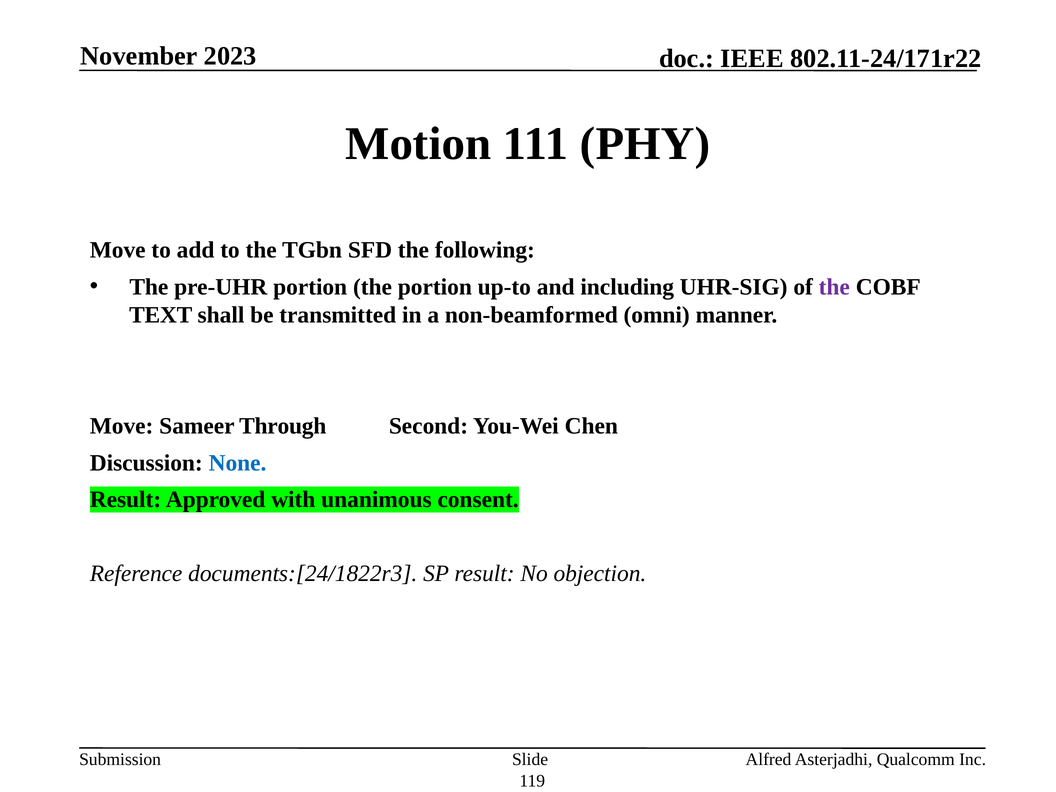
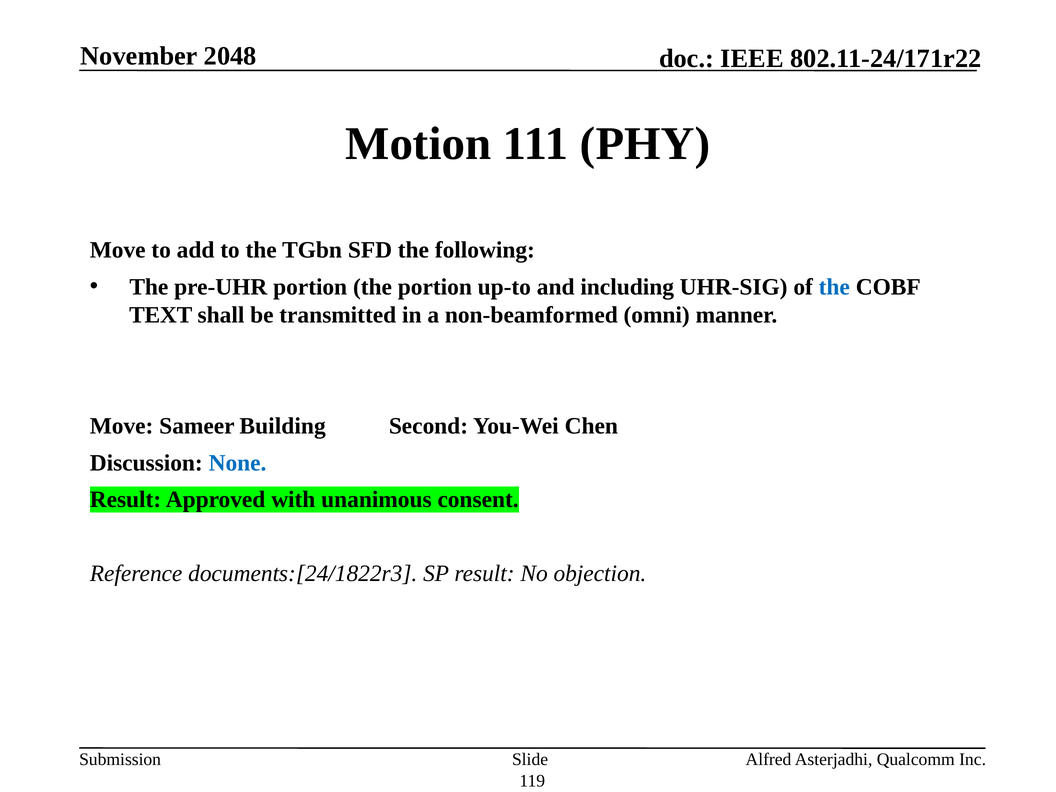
2023: 2023 -> 2048 (230, 56)
the colour: purple -> blue (834, 287)
Through: Through -> Building (283, 426)
